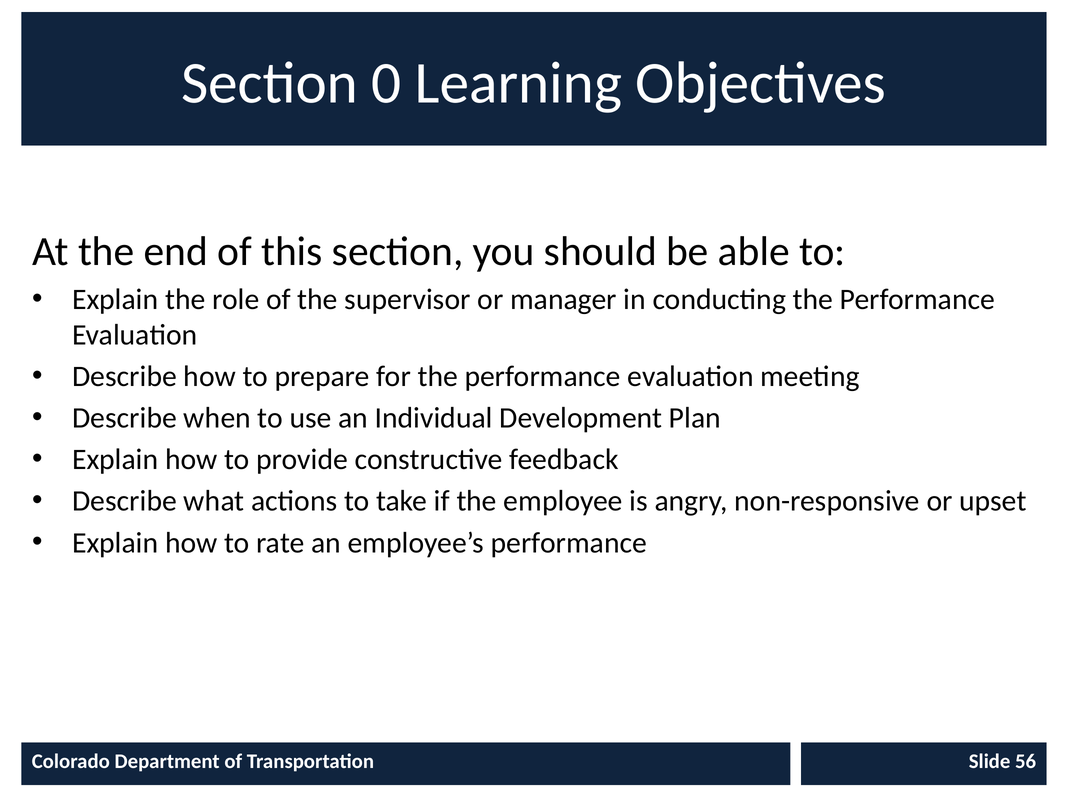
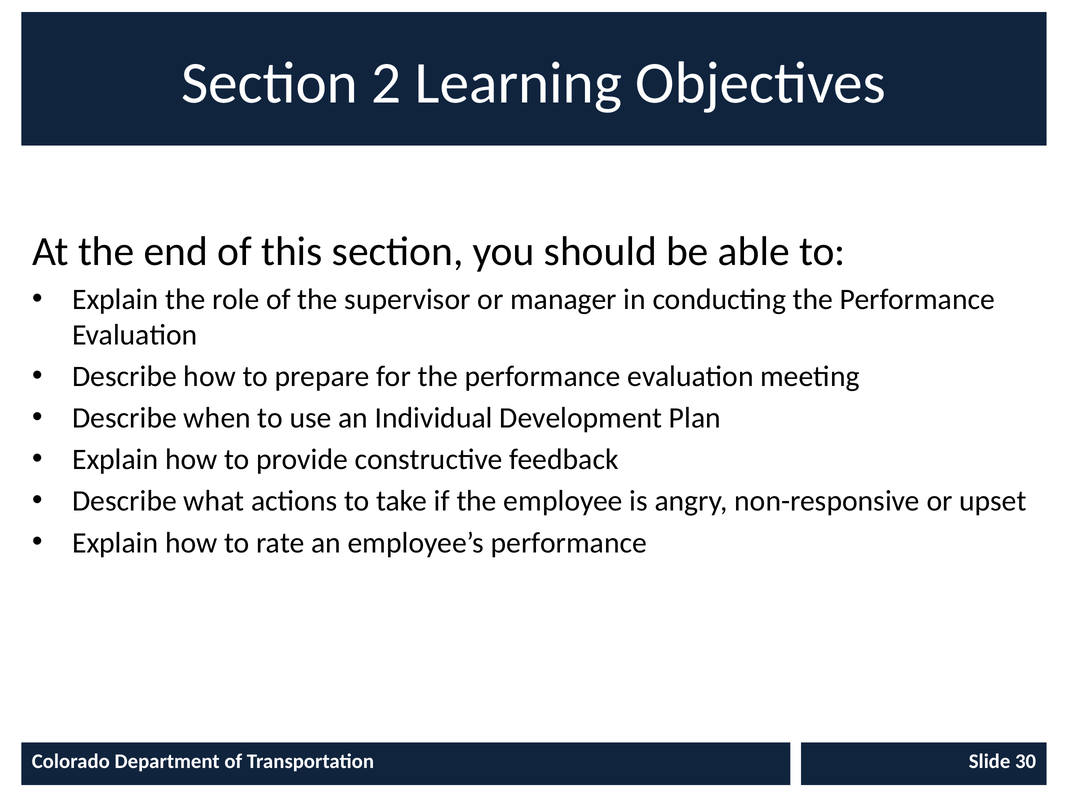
0: 0 -> 2 (386, 83)
56: 56 -> 30 (1026, 762)
